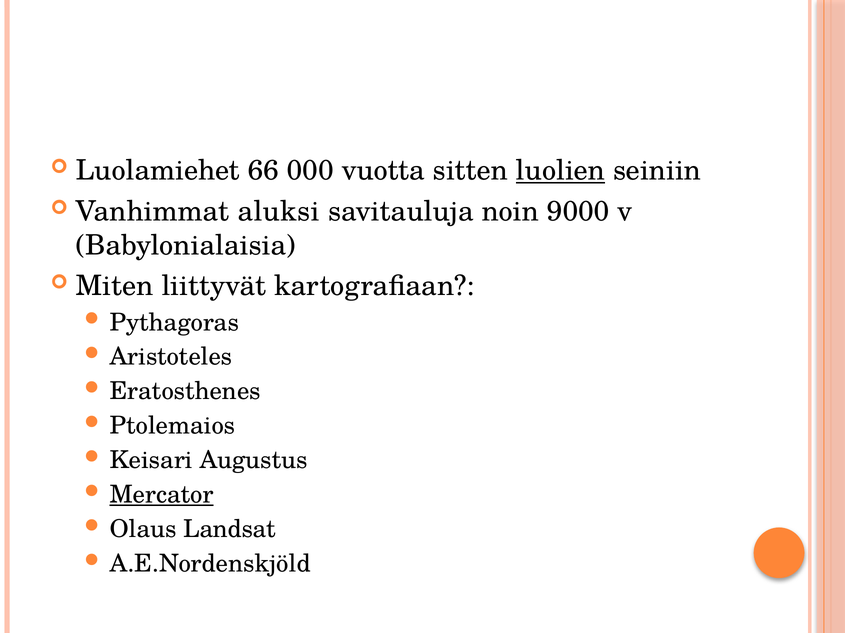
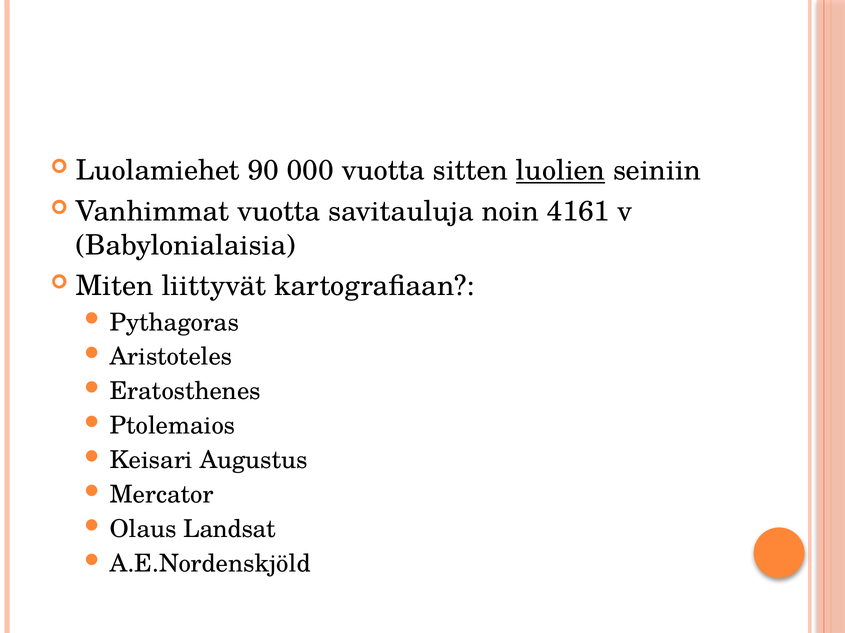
66: 66 -> 90 (263, 171)
Vanhimmat aluksi: aluksi -> vuotta (279, 212)
9000: 9000 -> 4161 (578, 212)
Mercator underline: present -> none (162, 495)
